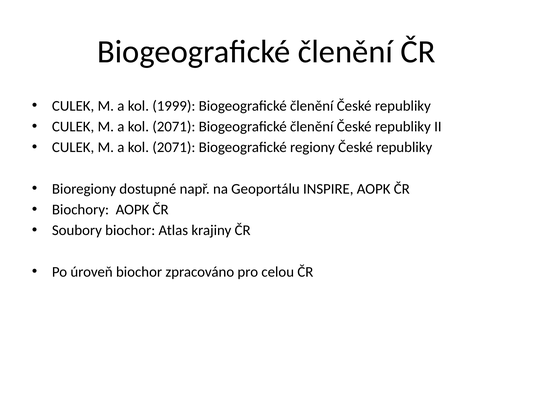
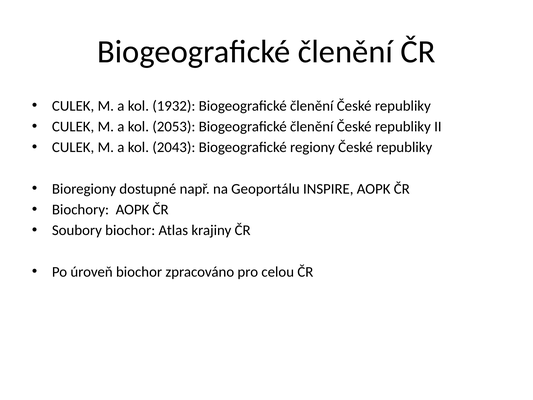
1999: 1999 -> 1932 (174, 106)
2071: 2071 -> 2053 (174, 127)
2071: 2071 -> 2043 (174, 147)
